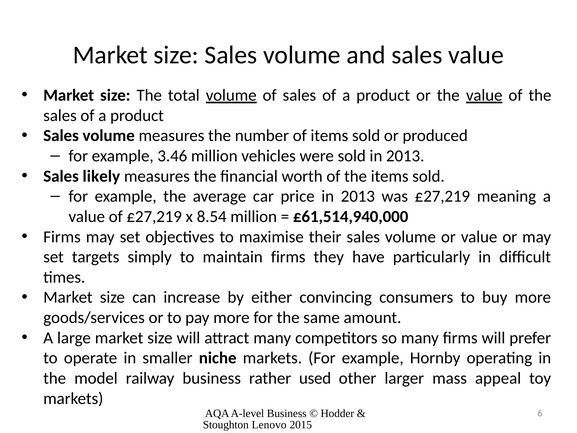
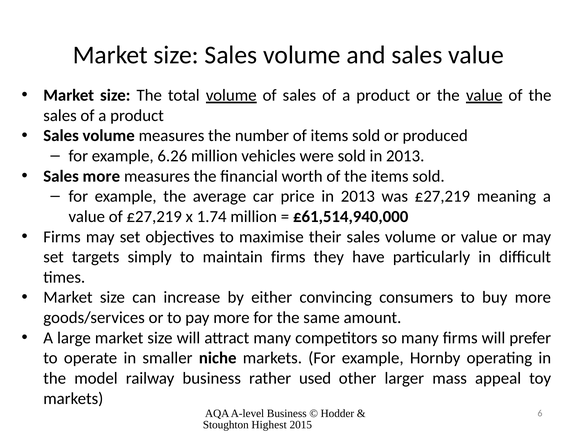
3.46: 3.46 -> 6.26 (172, 156)
Sales likely: likely -> more (101, 176)
8.54: 8.54 -> 1.74 (212, 216)
Lenovo: Lenovo -> Highest (269, 425)
